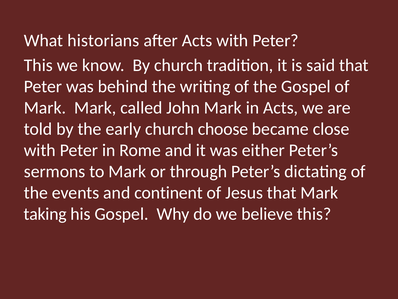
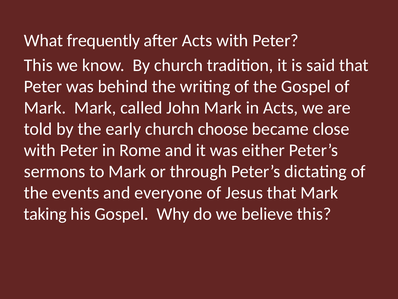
historians: historians -> frequently (104, 40)
continent: continent -> everyone (168, 193)
